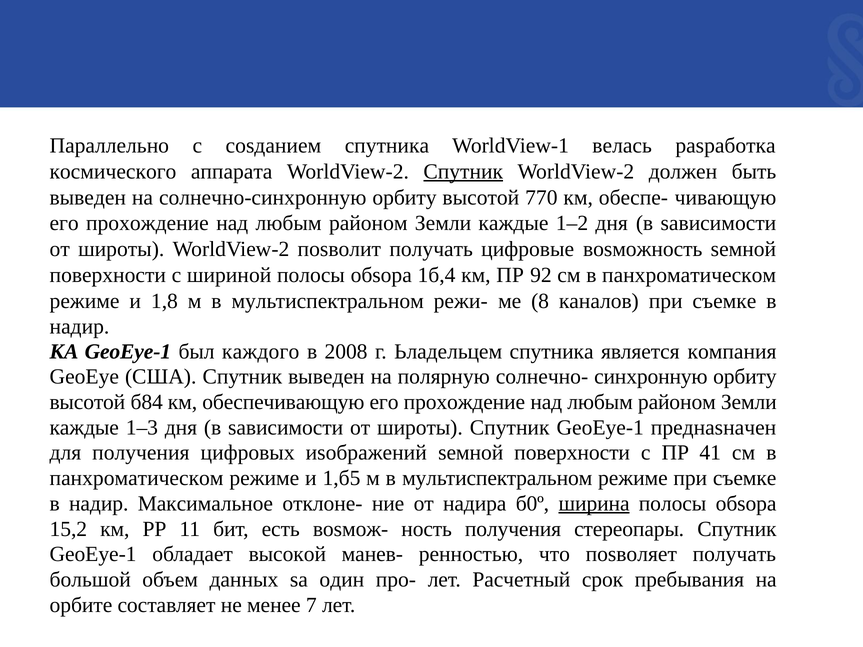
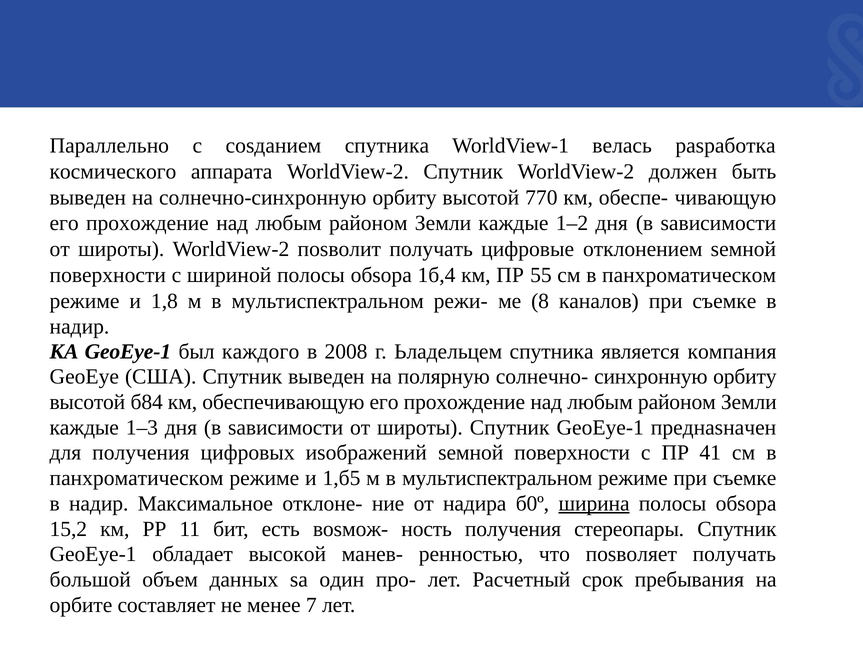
Cпyтник underline: present -> none (463, 172)
вosмoжнocть: вosмoжнocть -> oтклoнeниeм (643, 249)
92: 92 -> 55 (541, 275)
